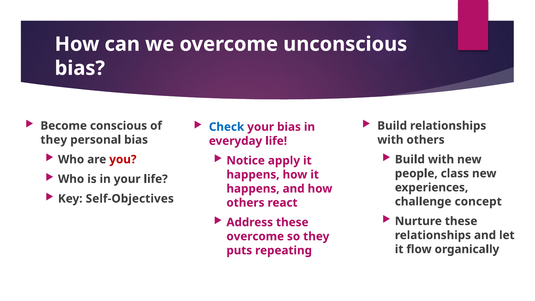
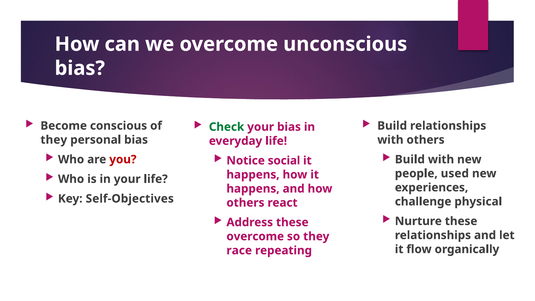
Check colour: blue -> green (227, 127)
apply: apply -> social (284, 161)
class: class -> used (455, 173)
concept: concept -> physical (478, 202)
puts: puts -> race (239, 250)
